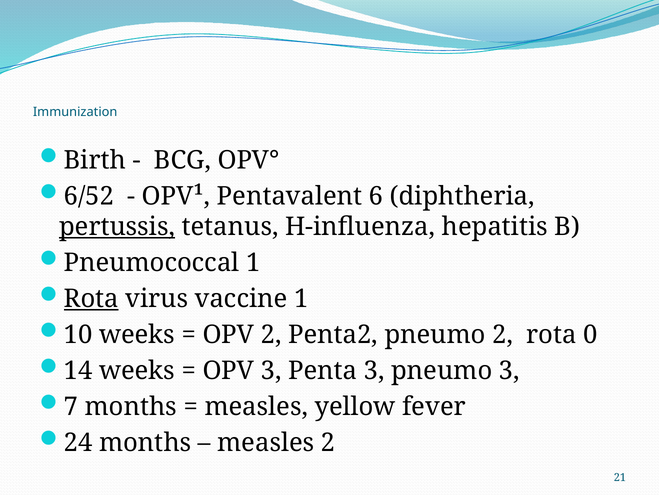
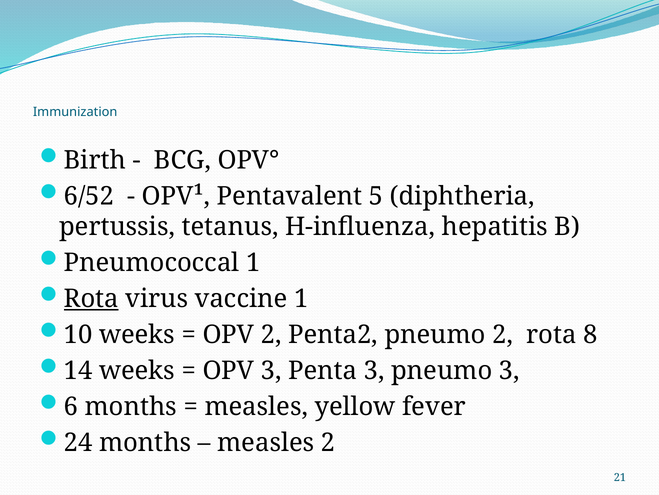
6: 6 -> 5 (376, 196)
pertussis underline: present -> none (117, 227)
0: 0 -> 8 (590, 334)
7: 7 -> 6 (71, 406)
